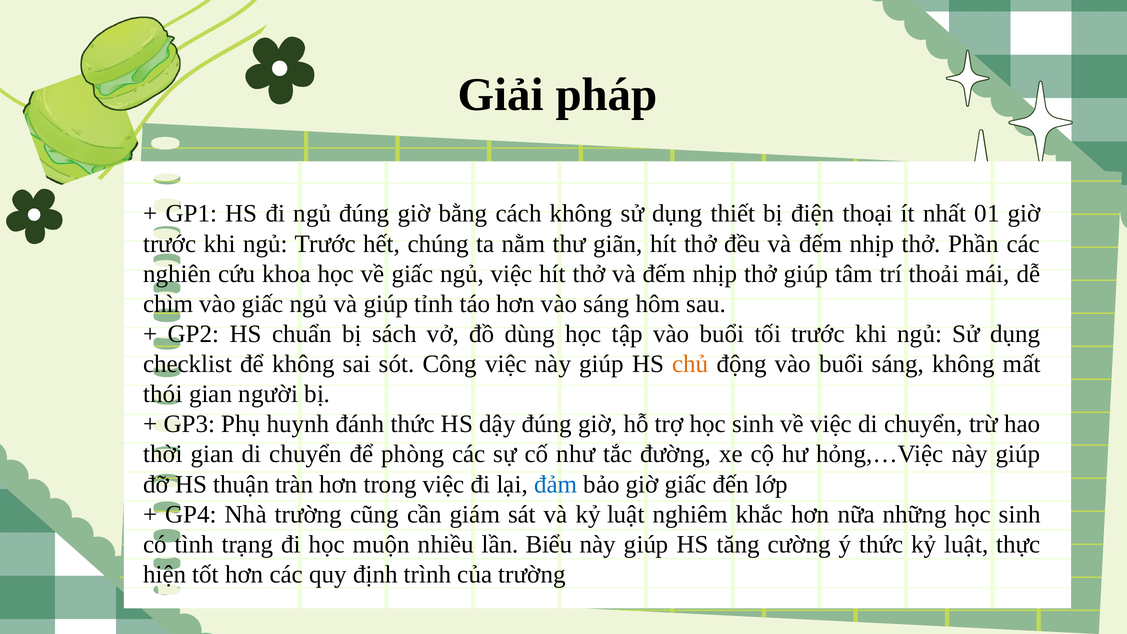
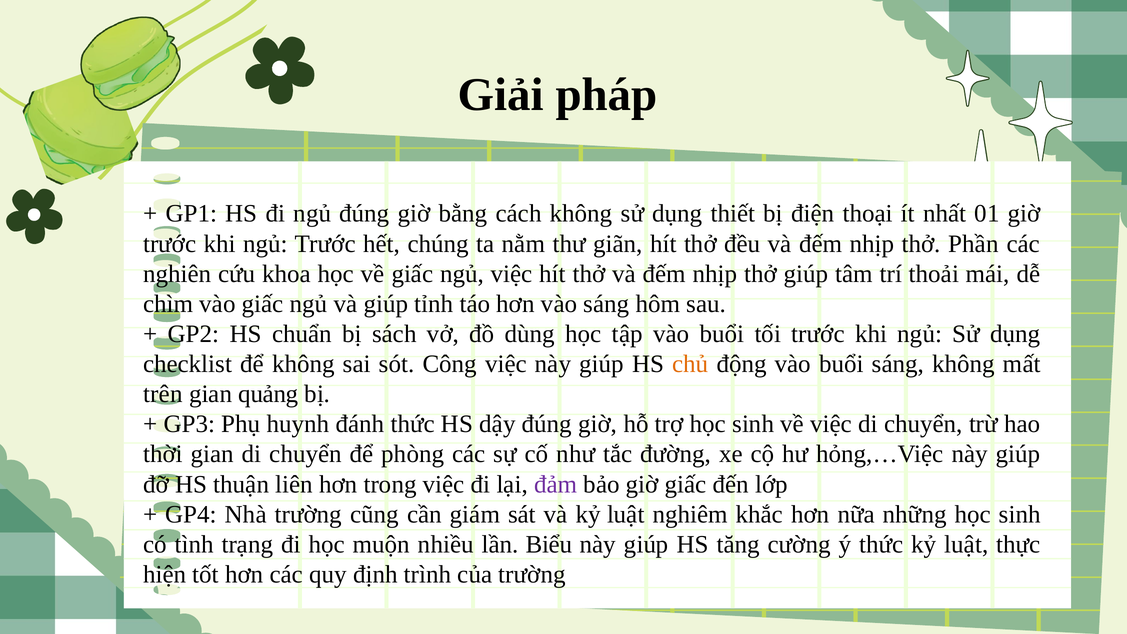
thói: thói -> trên (163, 394)
người: người -> quảng (268, 394)
tràn: tràn -> liên (294, 484)
đảm colour: blue -> purple (556, 484)
